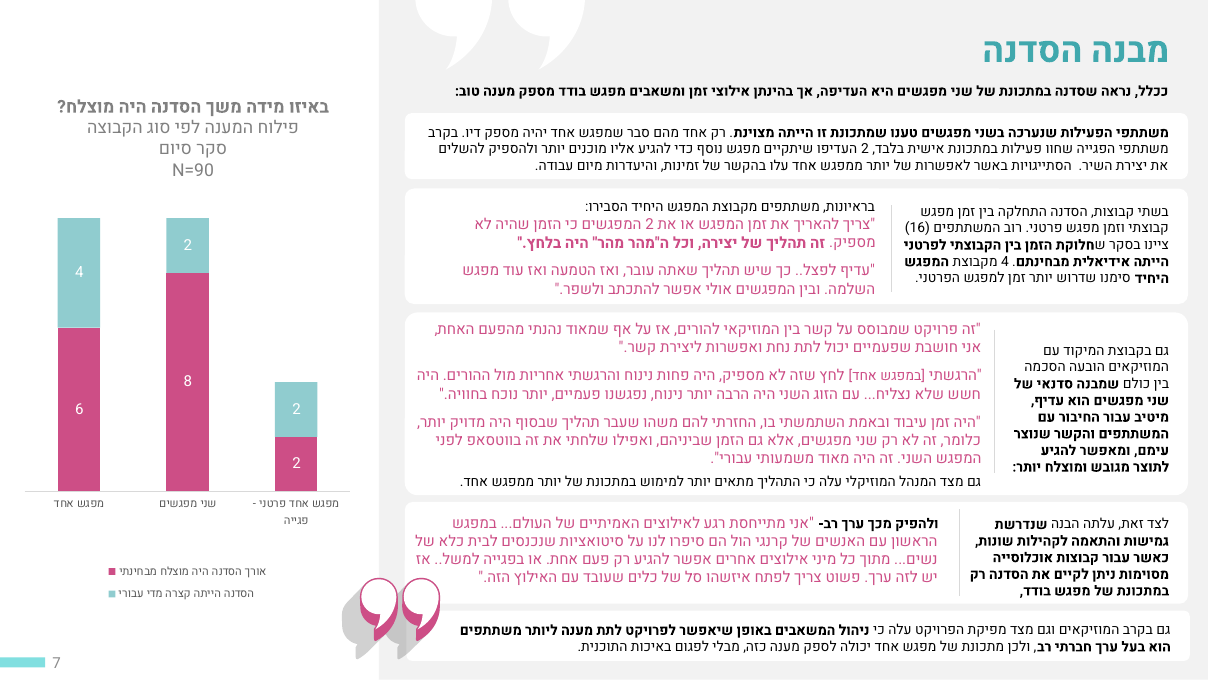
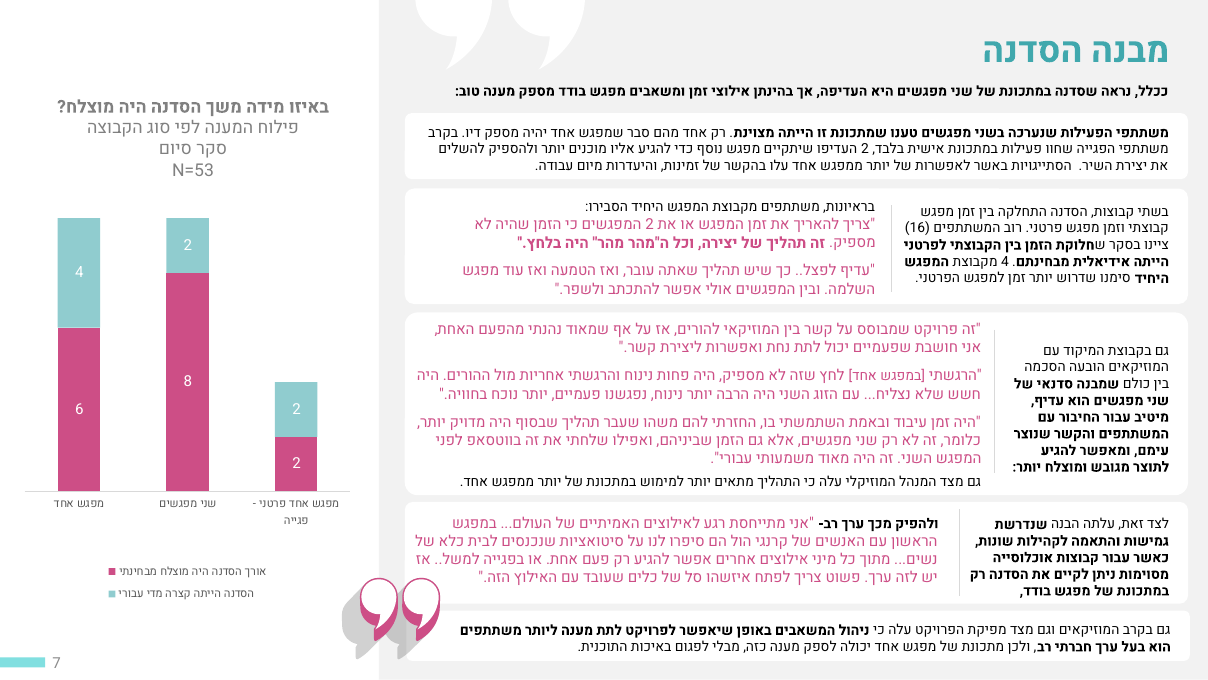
N=90: N=90 -> N=53 (193, 170)
